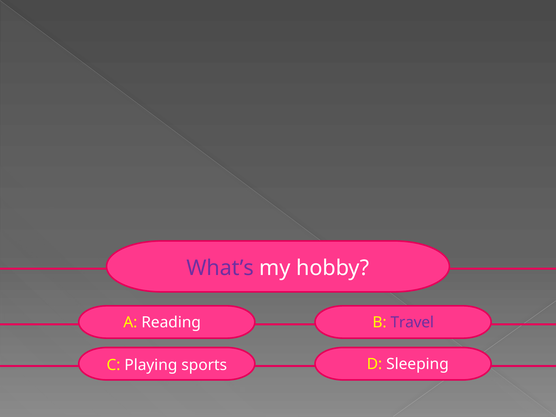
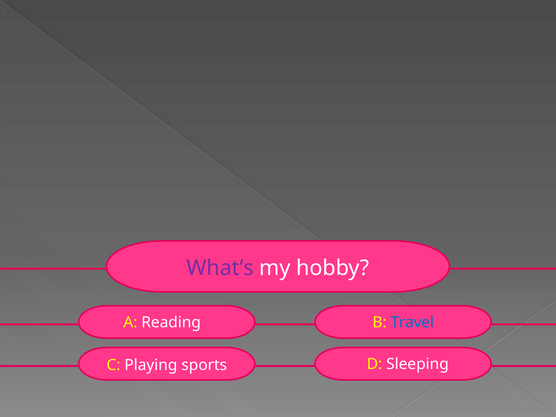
Travel colour: purple -> blue (412, 322)
